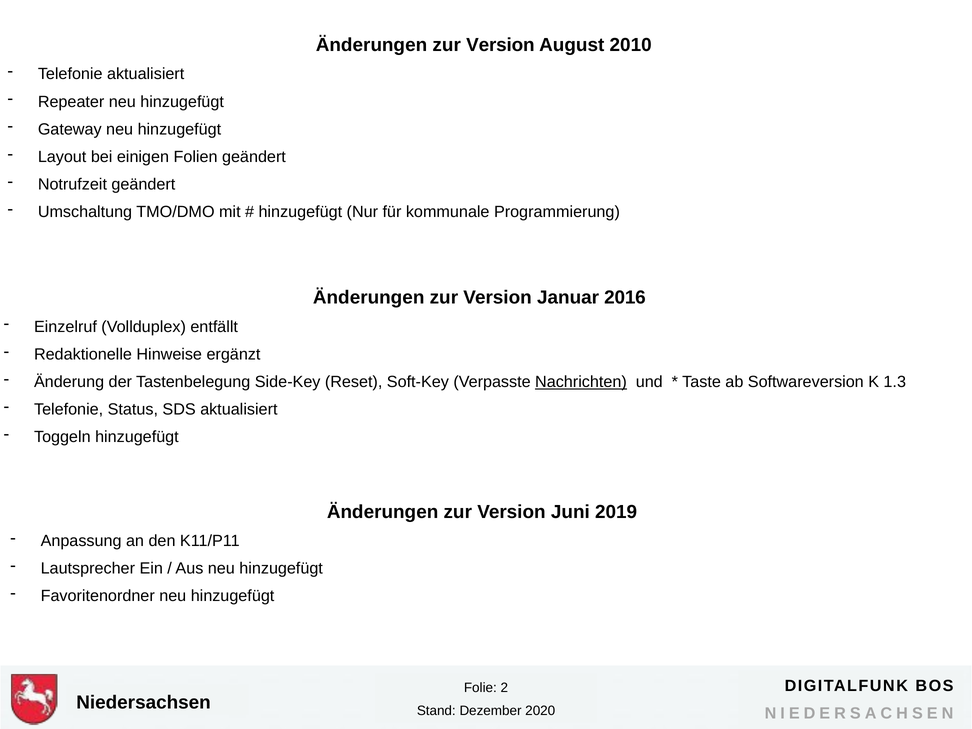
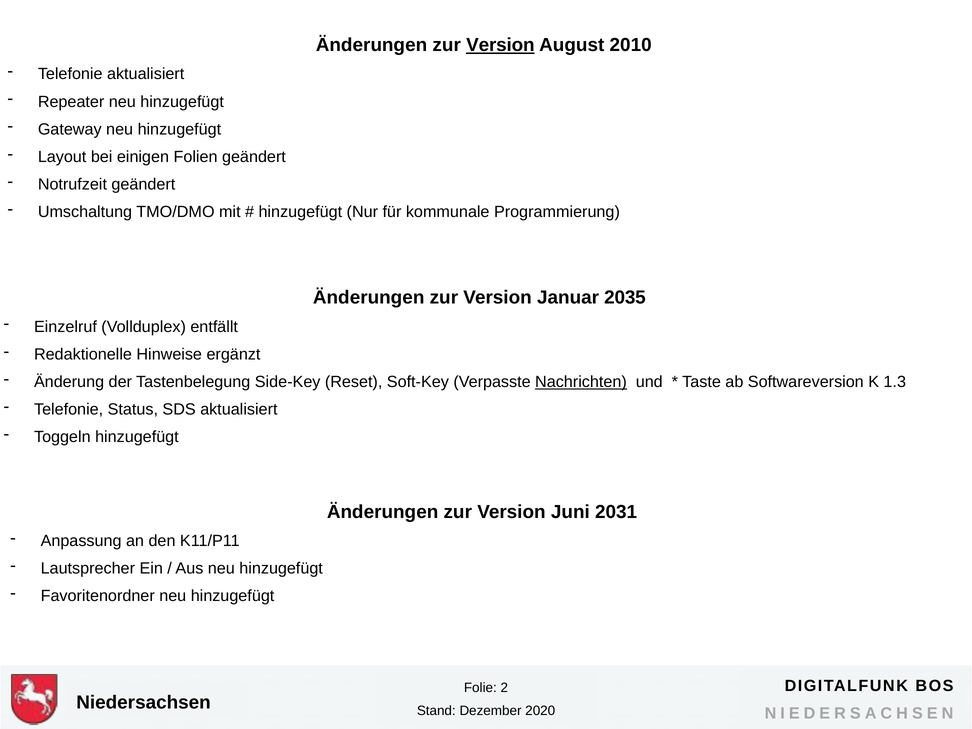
Version underline: none -> present (500, 45)
2016: 2016 -> 2035 (625, 298)
2019: 2019 -> 2031 (616, 512)
